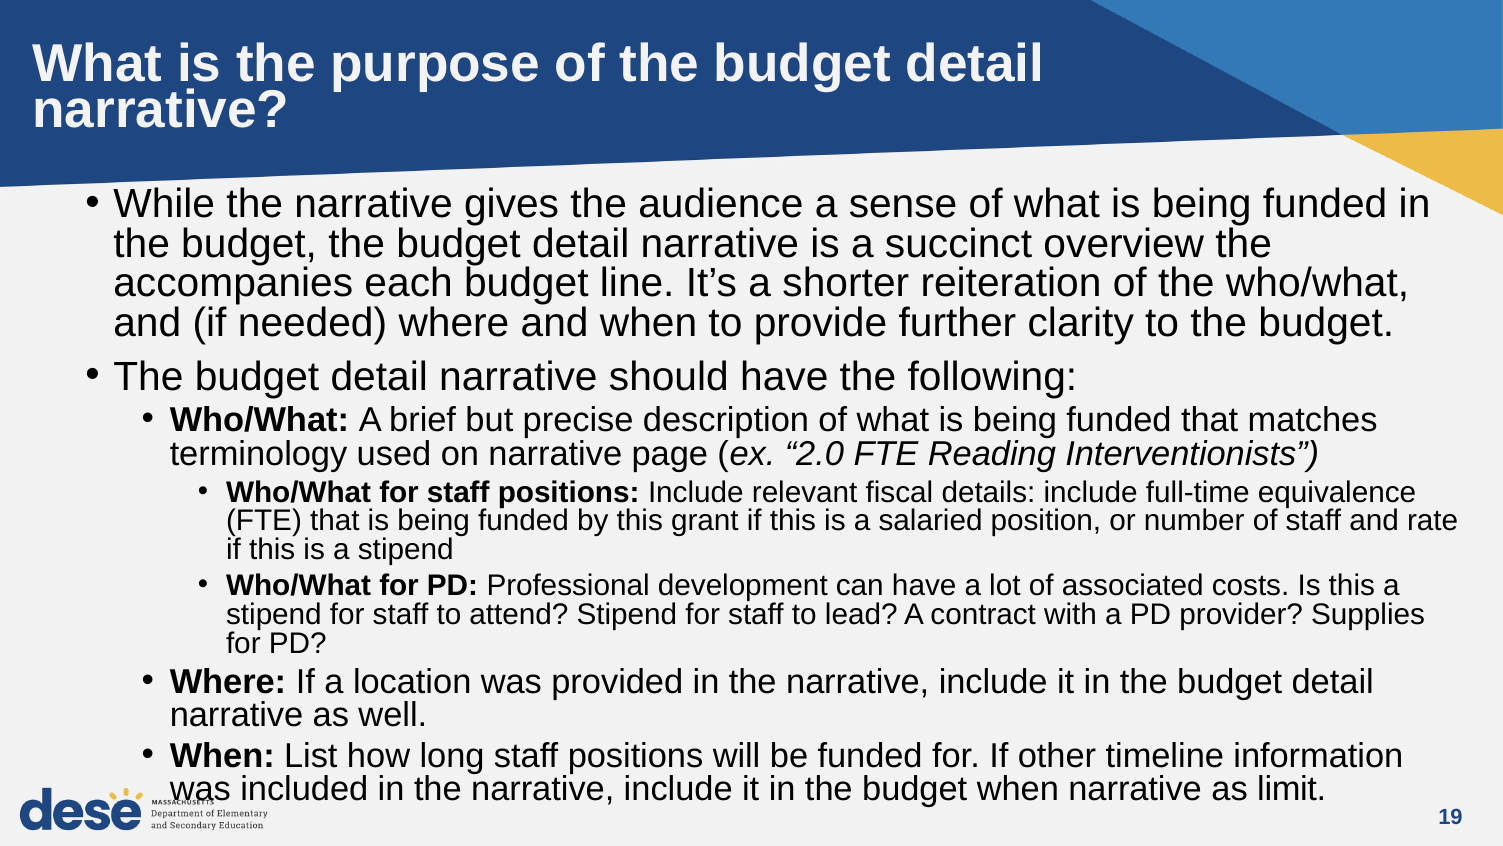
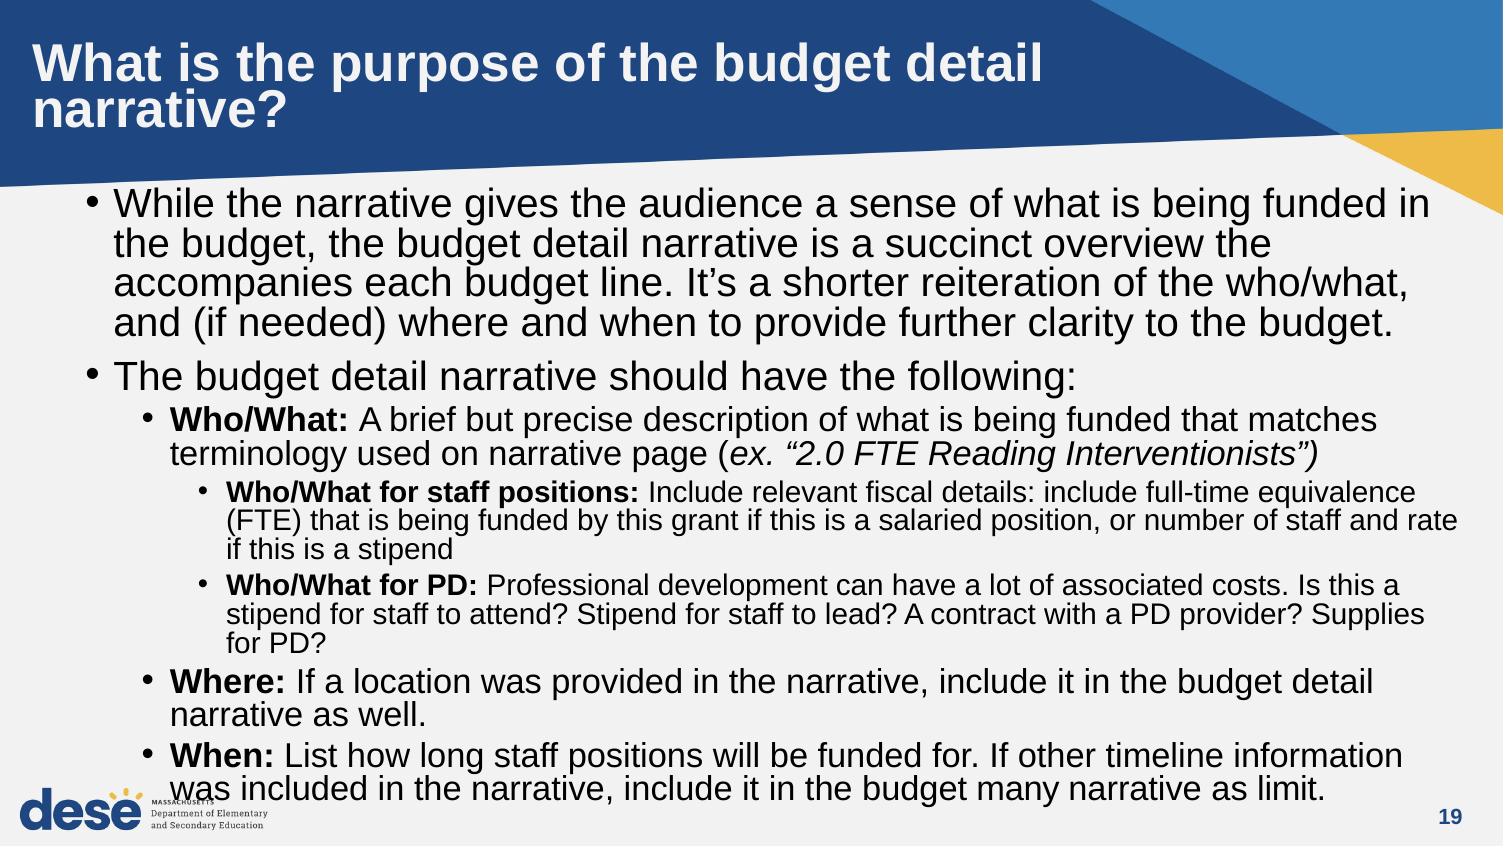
budget when: when -> many (1018, 789)
